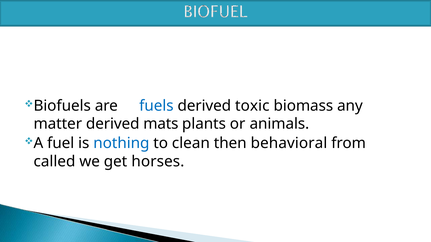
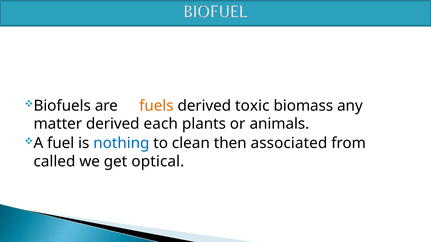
fuels colour: blue -> orange (156, 106)
mats: mats -> each (161, 124)
behavioral: behavioral -> associated (289, 143)
horses: horses -> optical (158, 162)
